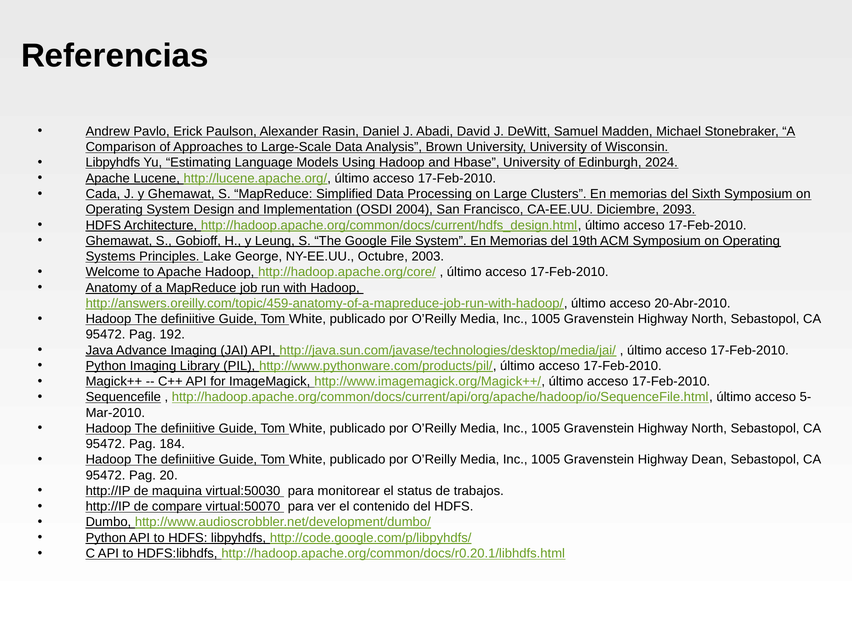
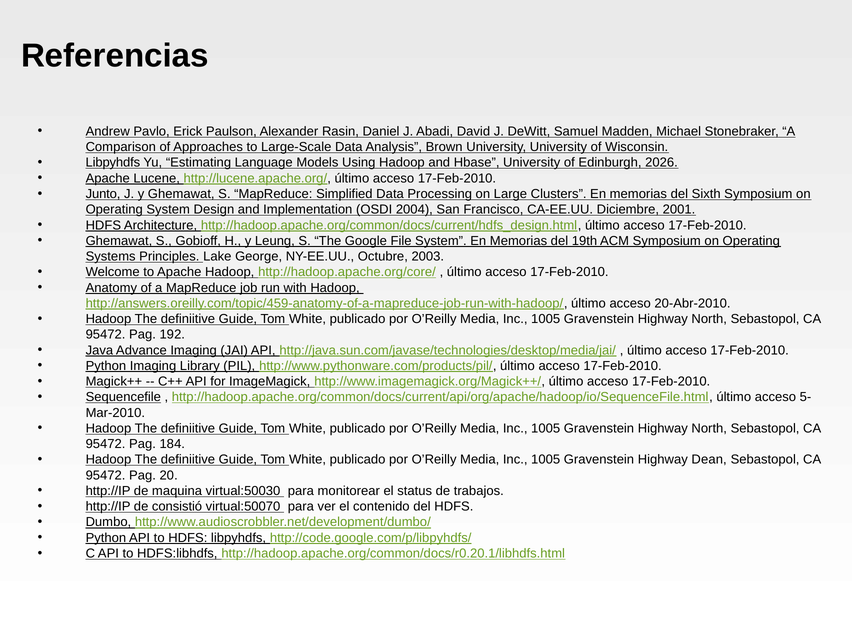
2024: 2024 -> 2026 (661, 163)
Cada: Cada -> Junto (103, 194)
2093: 2093 -> 2001 (679, 210)
compare: compare -> consistió (177, 507)
